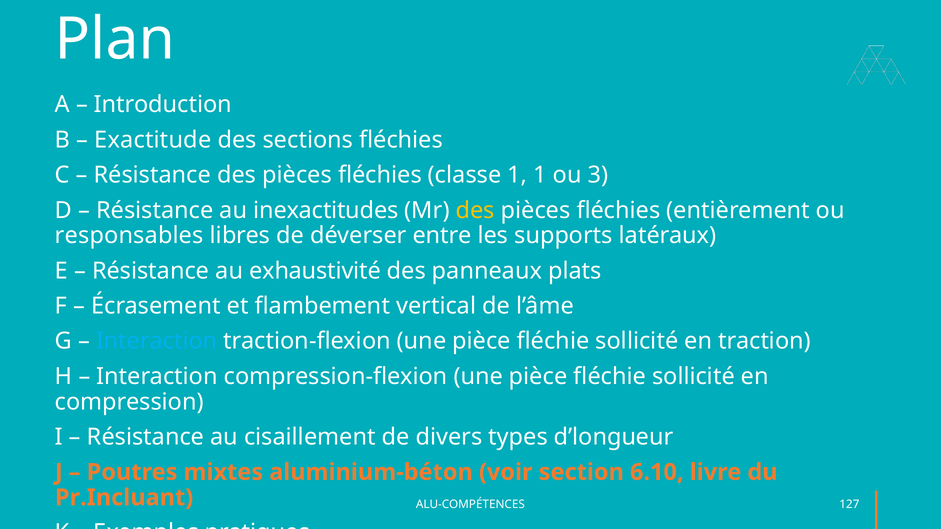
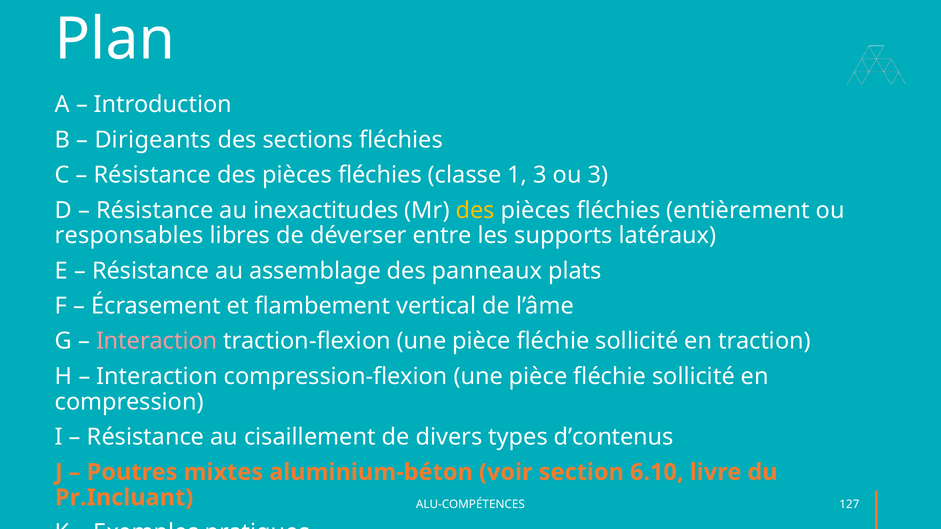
Exactitude: Exactitude -> Dirigeants (153, 140)
1 1: 1 -> 3 (540, 175)
exhaustivité: exhaustivité -> assemblage (315, 271)
Interaction colour: light blue -> pink (157, 341)
d’longueur: d’longueur -> d’contenus (614, 437)
